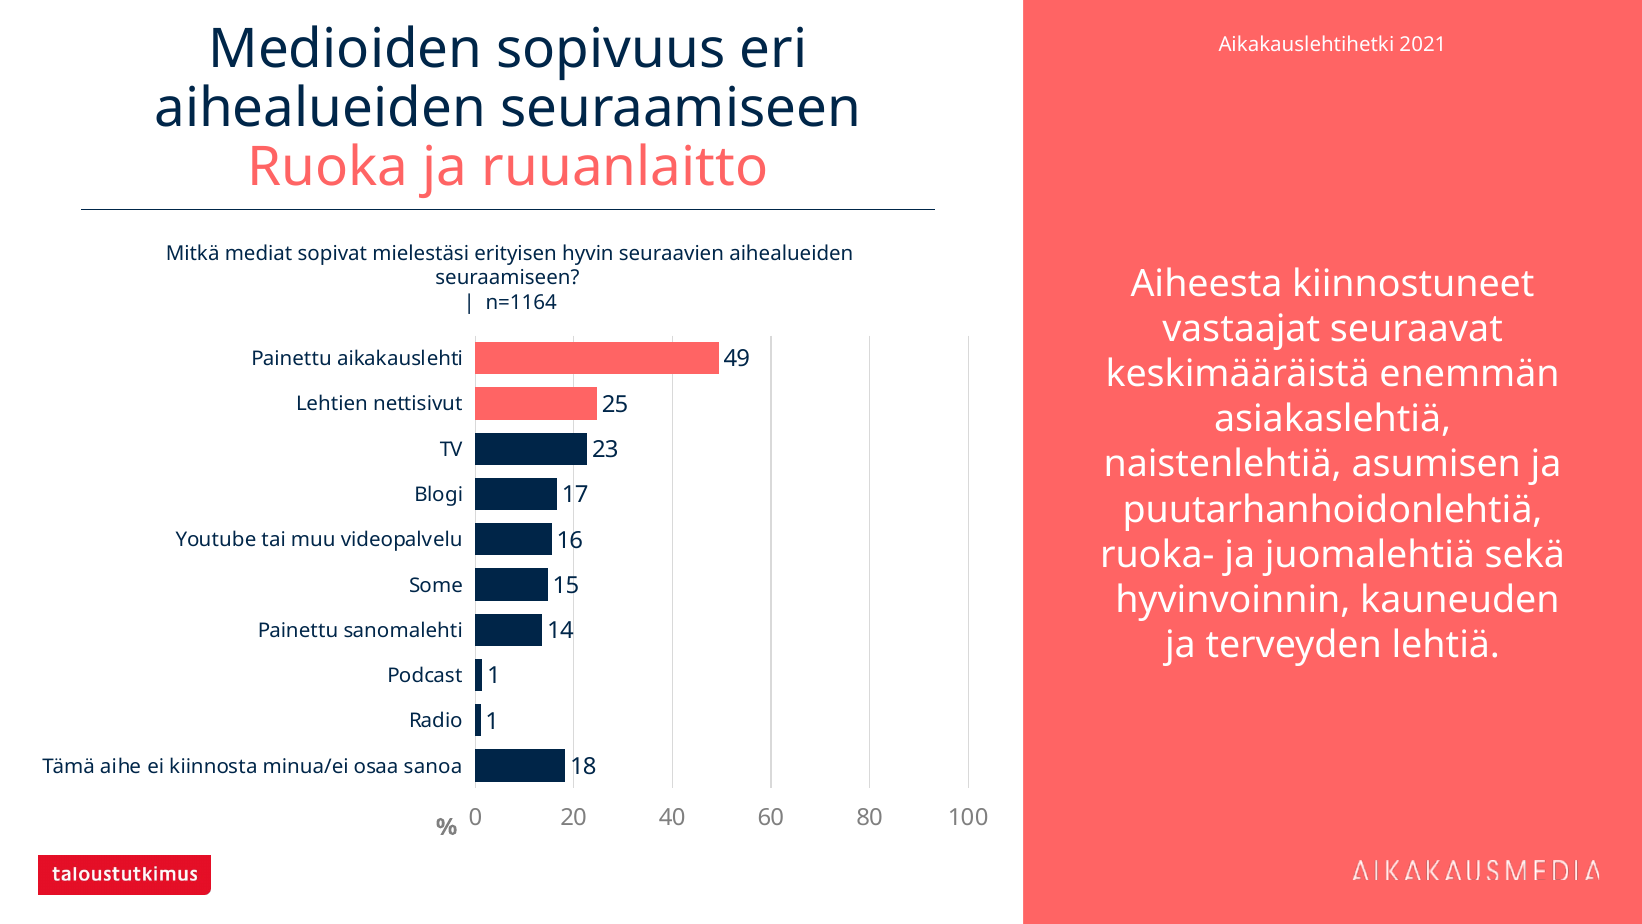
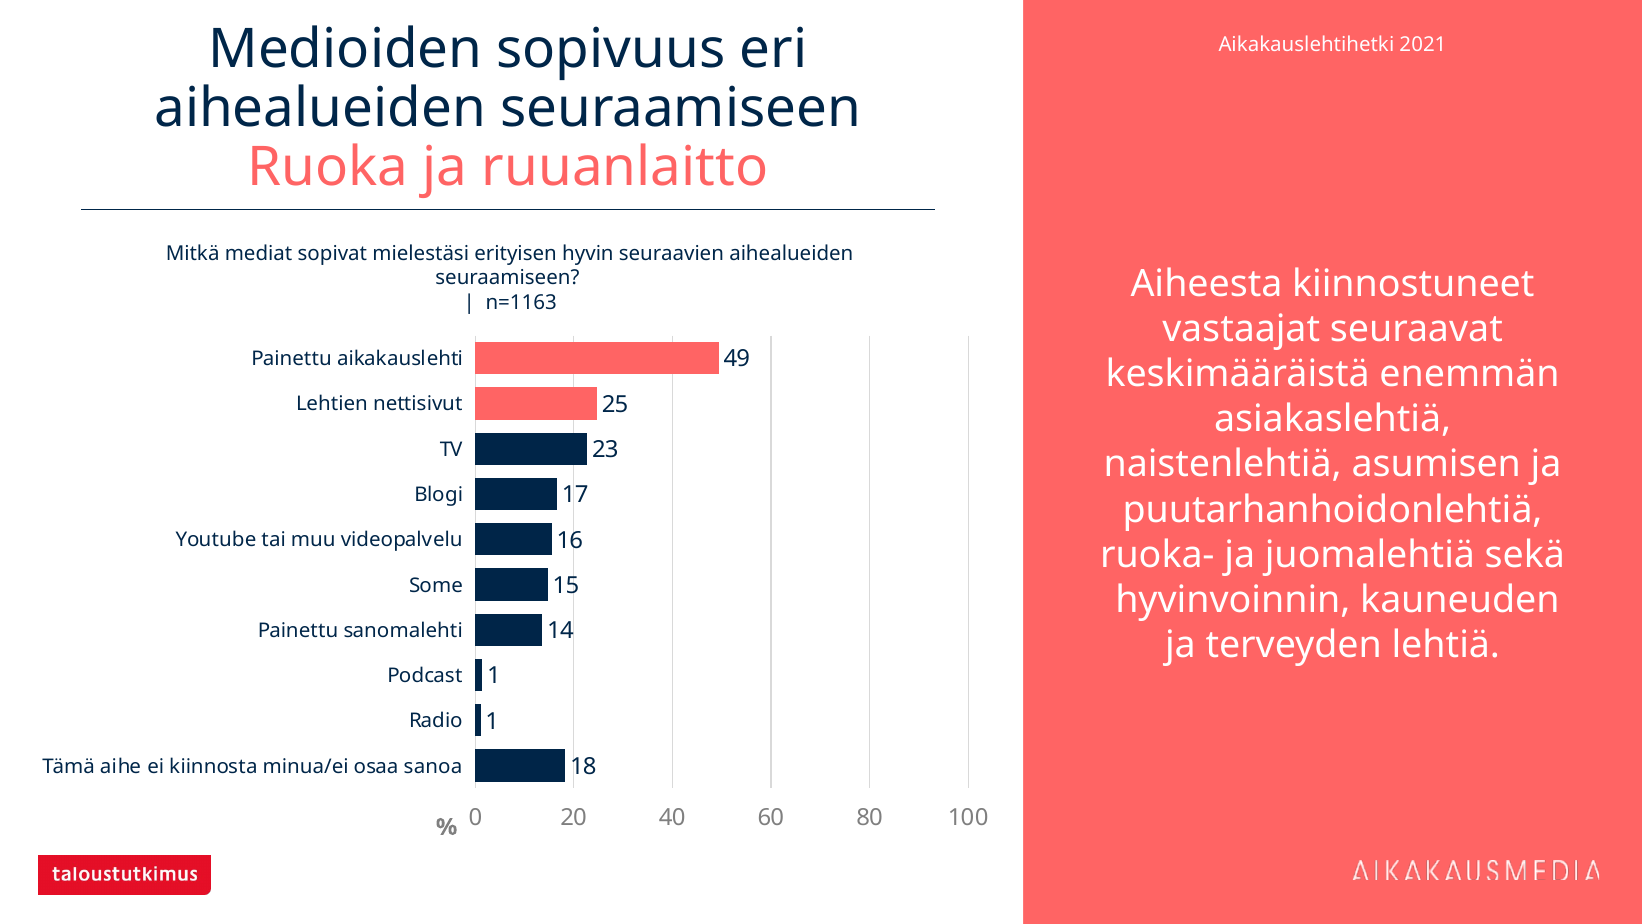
n=1164: n=1164 -> n=1163 (521, 303)
